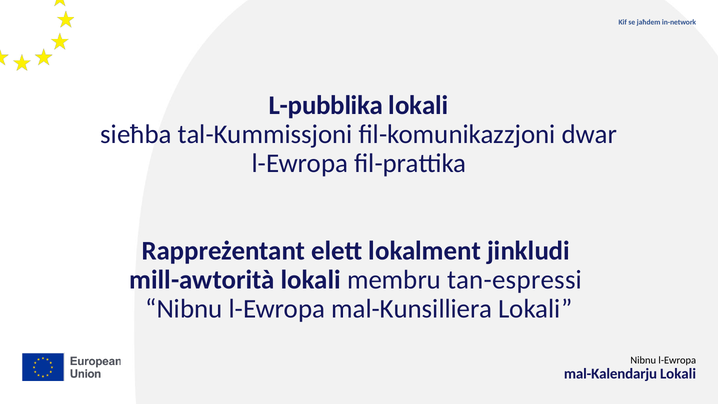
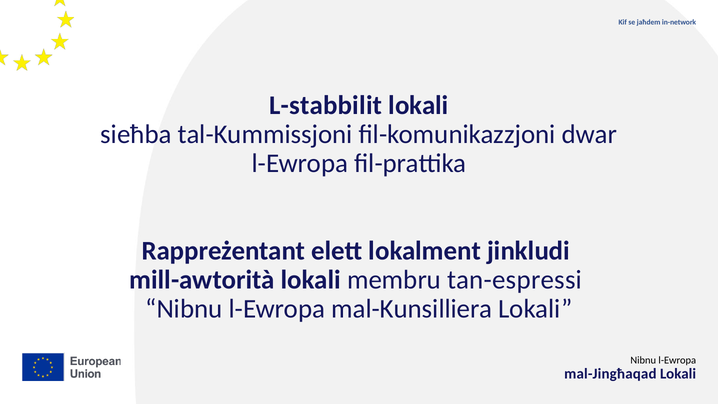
L-pubblika: L-pubblika -> L-stabbilit (326, 105)
mal-Kalendarju: mal-Kalendarju -> mal-Jingħaqad (610, 374)
